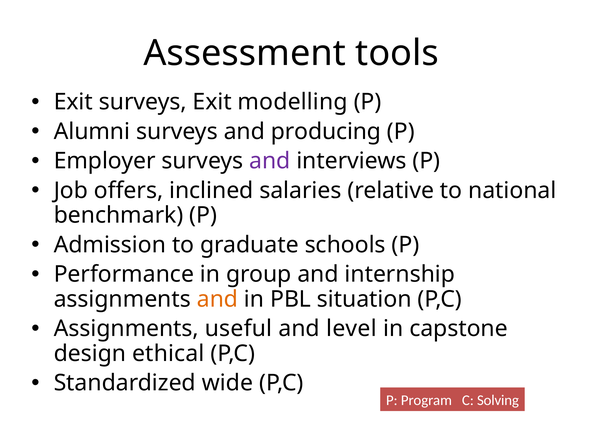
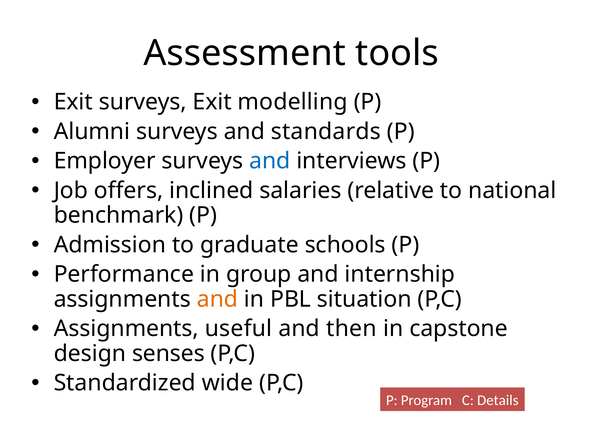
producing: producing -> standards (326, 132)
and colour: purple -> blue (270, 161)
level: level -> then (351, 329)
ethical: ethical -> senses (168, 354)
Solving: Solving -> Details (498, 400)
